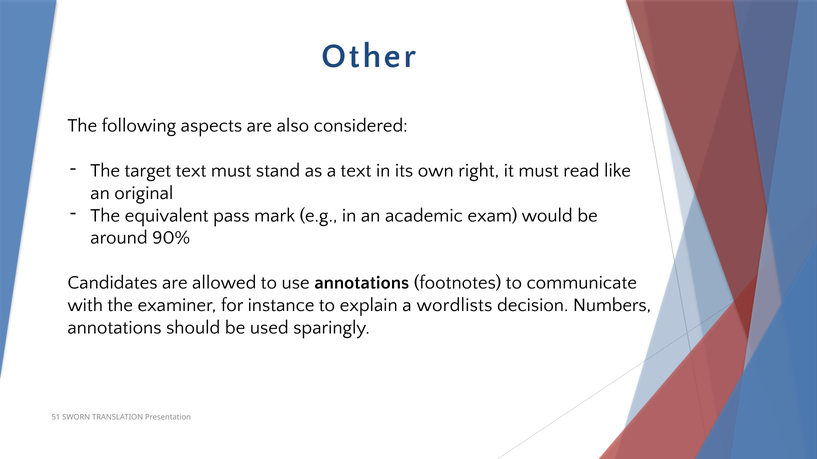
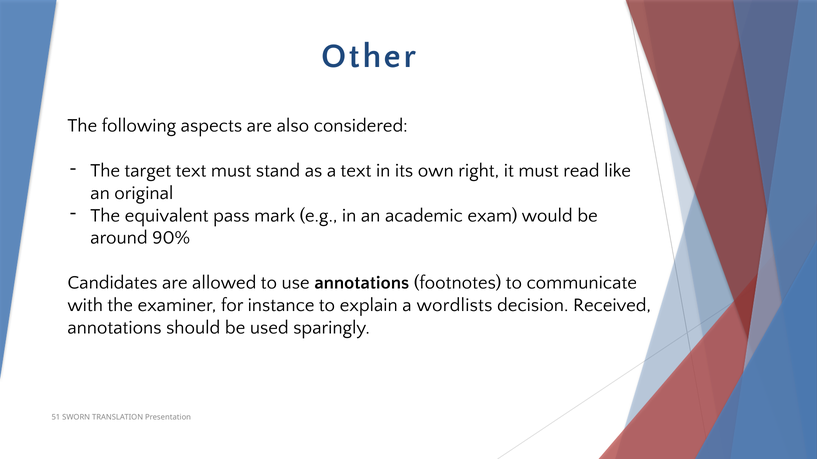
Numbers: Numbers -> Received (612, 305)
